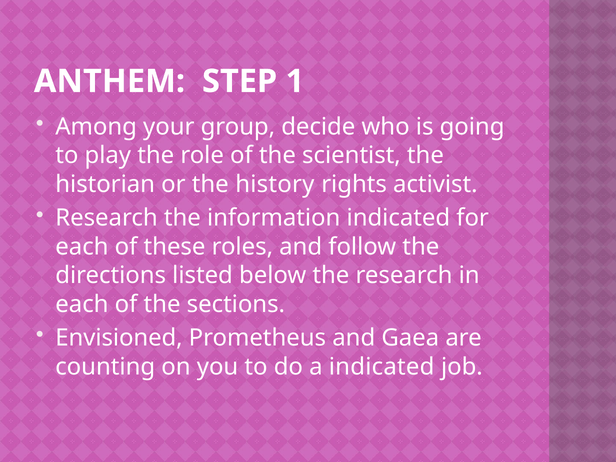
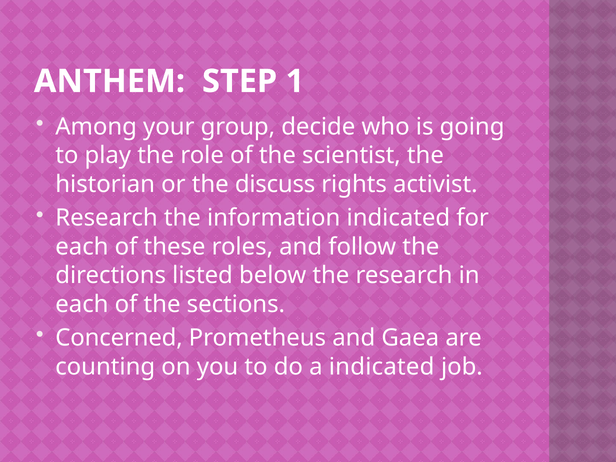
history: history -> discuss (275, 184)
Envisioned: Envisioned -> Concerned (119, 338)
